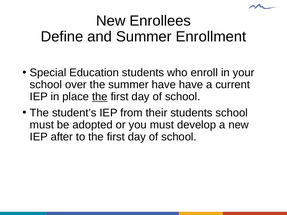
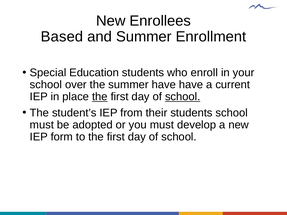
Define: Define -> Based (62, 37)
school underline: none -> present (183, 97)
after: after -> form (62, 137)
